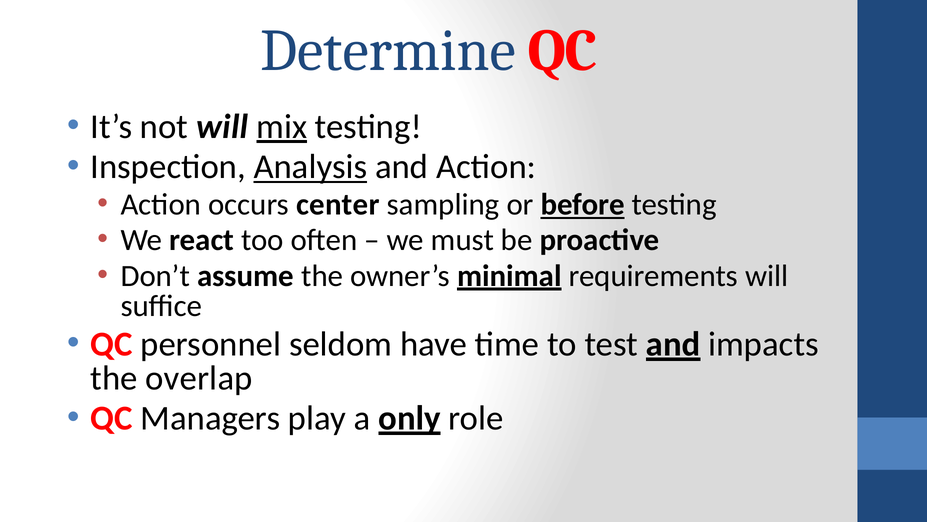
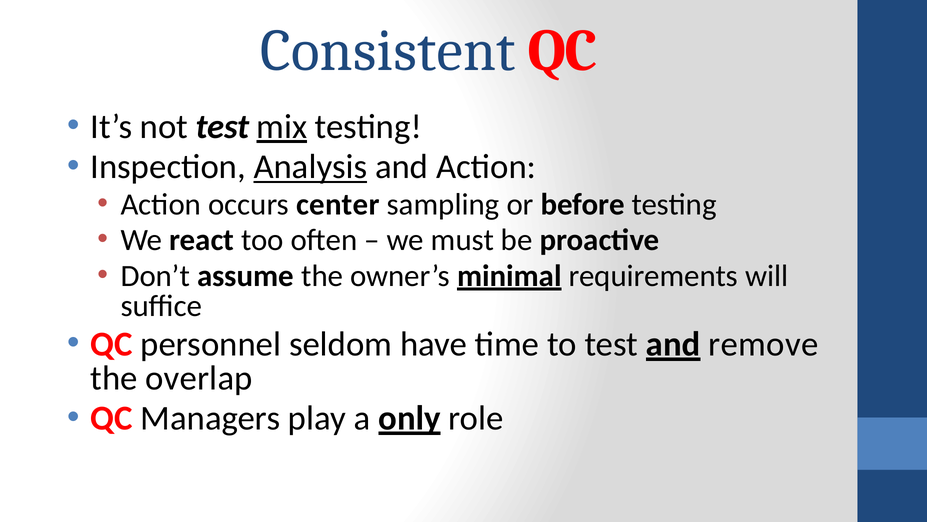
Determine: Determine -> Consistent (388, 50)
not will: will -> test (223, 126)
before underline: present -> none (583, 204)
impacts: impacts -> remove (763, 344)
